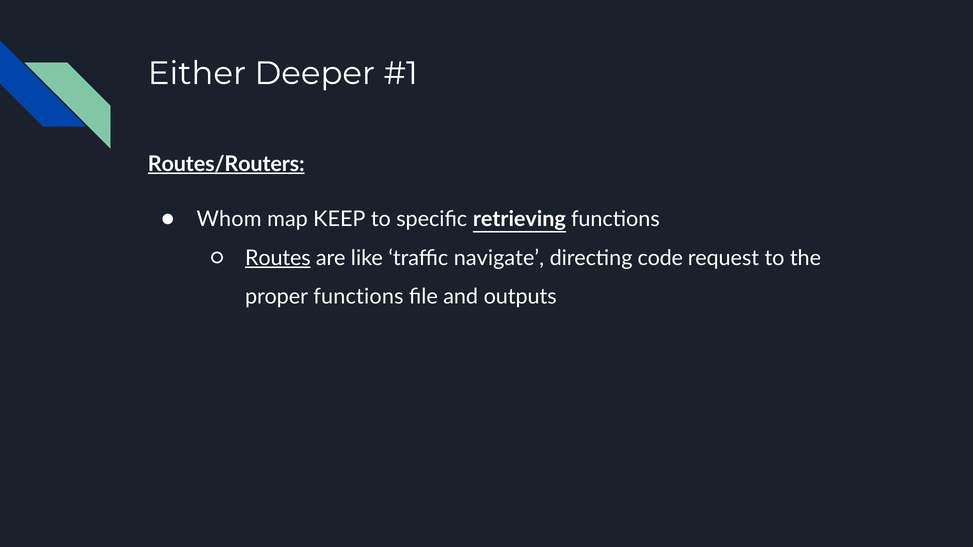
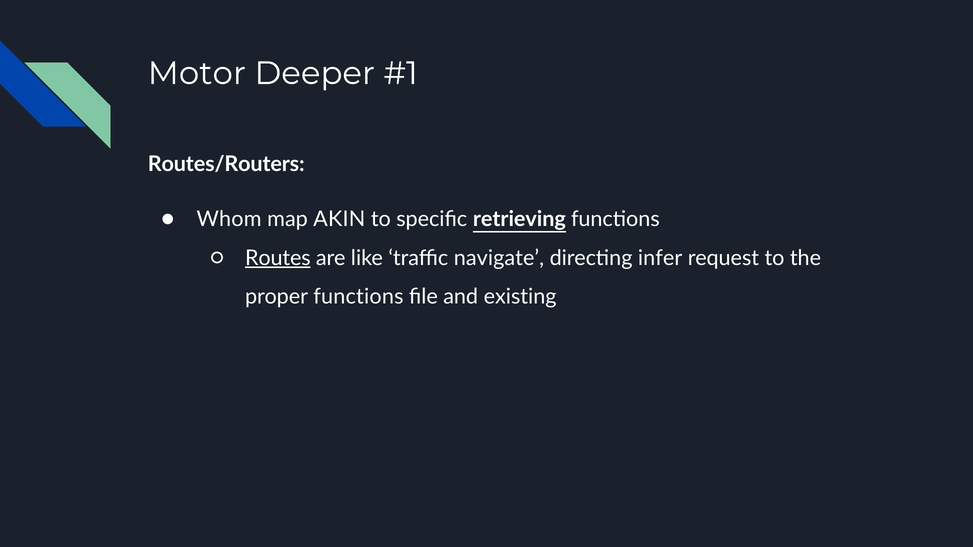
Either: Either -> Motor (197, 73)
Routes/Routers underline: present -> none (226, 164)
KEEP: KEEP -> AKIN (339, 219)
code: code -> infer (660, 258)
outputs: outputs -> existing (520, 297)
